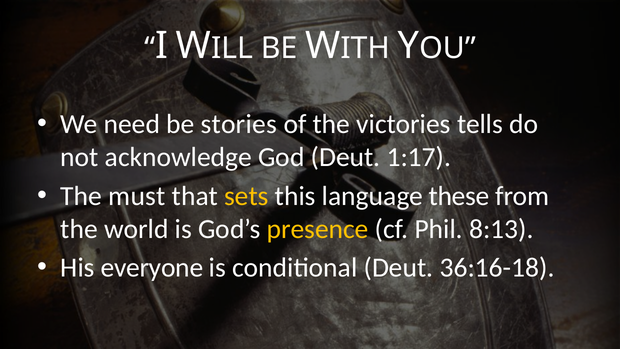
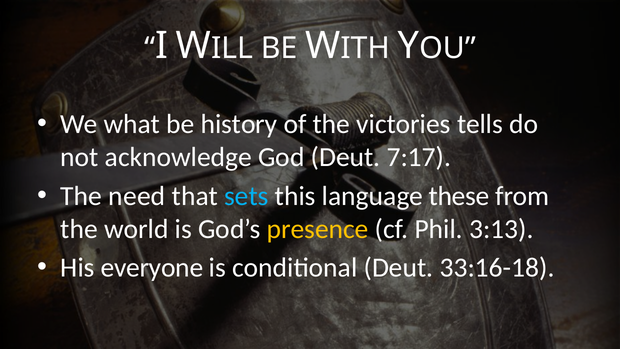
need: need -> what (132, 124)
stories: stories -> history (239, 124)
1:17: 1:17 -> 7:17 (419, 157)
must: must -> need (137, 196)
sets colour: yellow -> light blue (246, 196)
8:13: 8:13 -> 3:13 (501, 229)
36:16-18: 36:16-18 -> 33:16-18 (497, 268)
